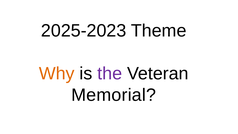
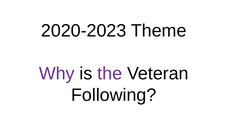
2025-2023: 2025-2023 -> 2020-2023 (84, 31)
Why colour: orange -> purple (57, 74)
Memorial: Memorial -> Following (114, 95)
